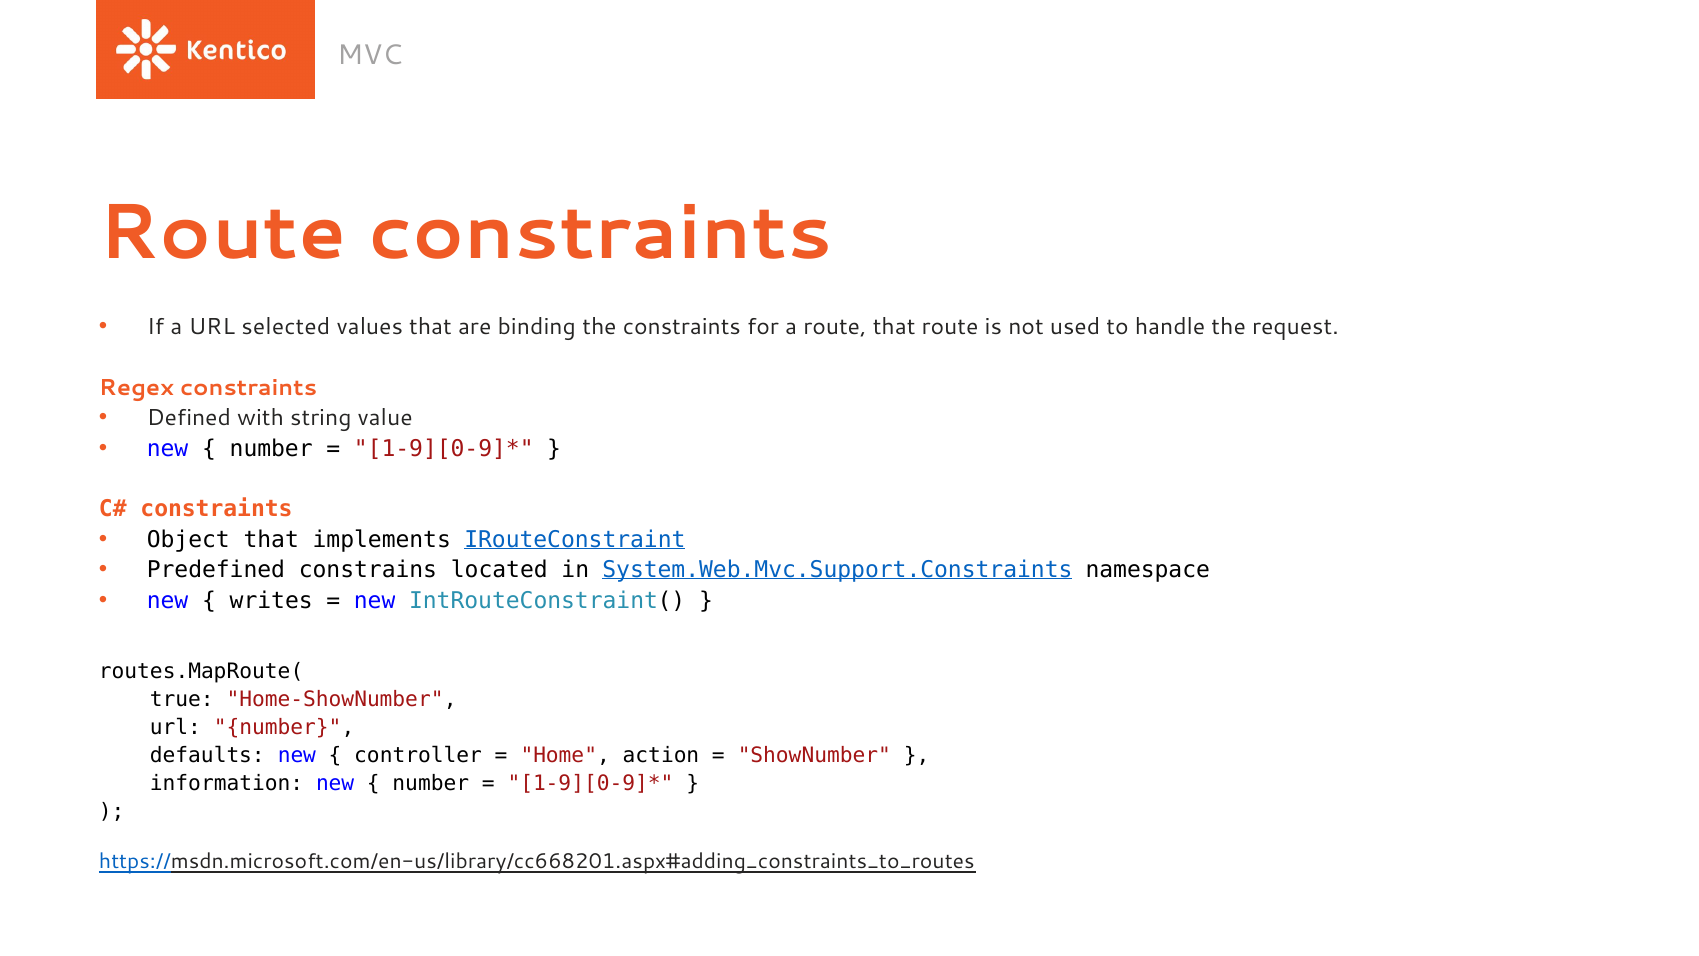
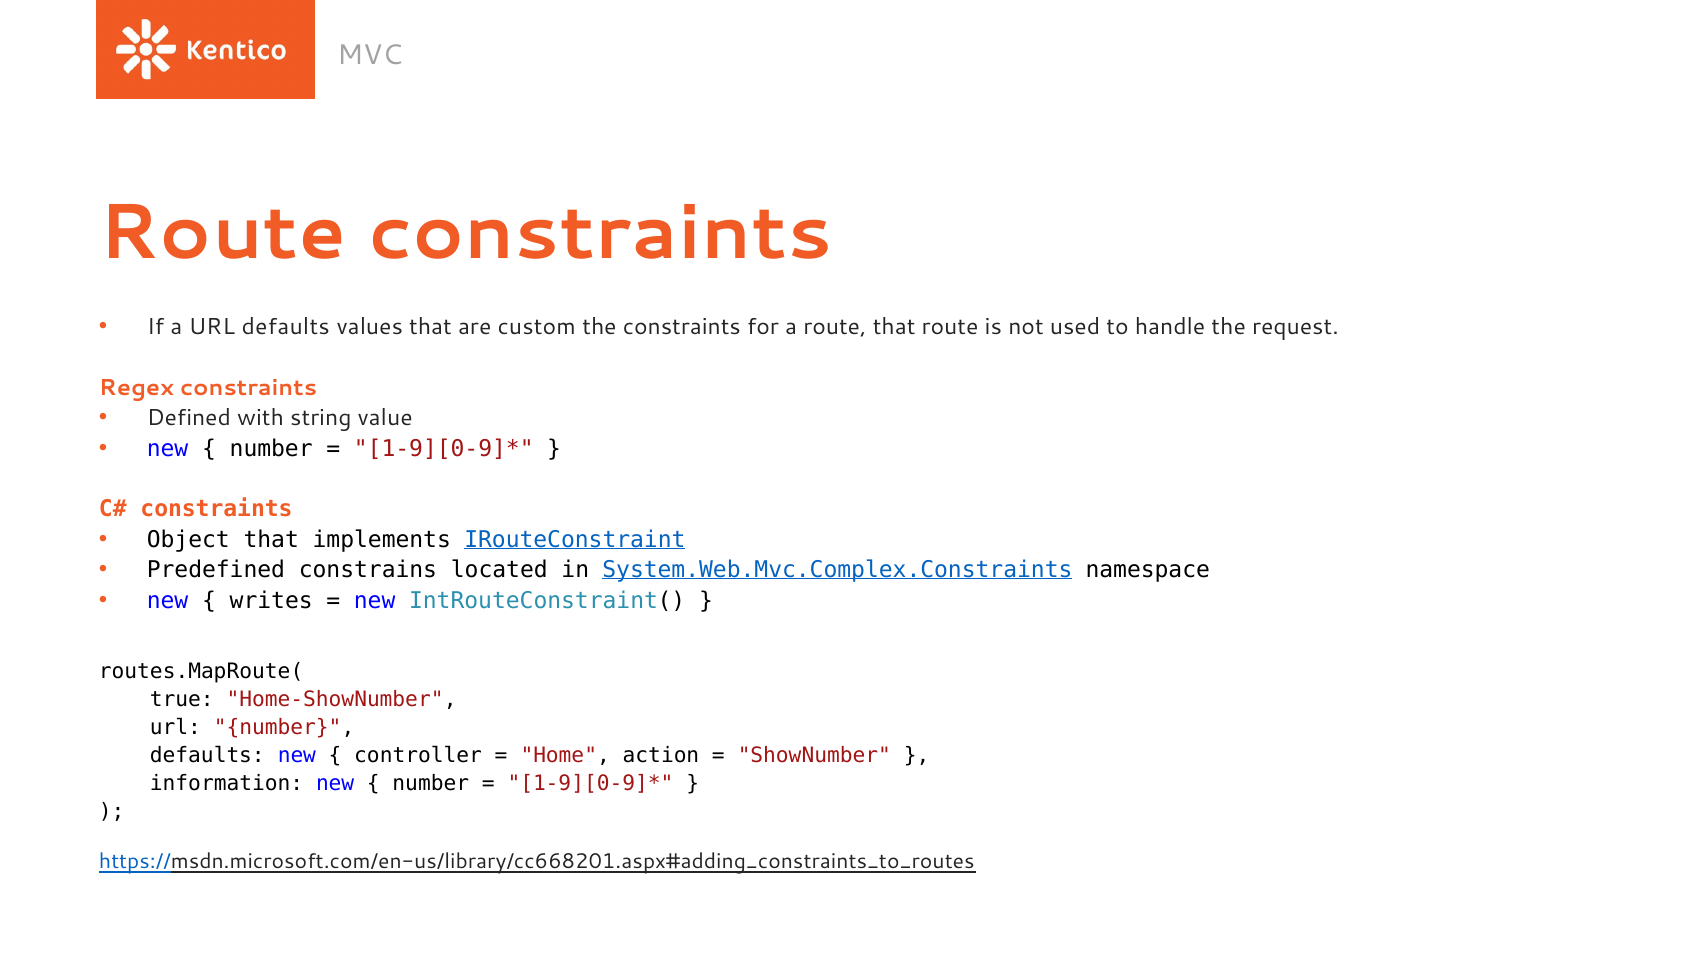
URL selected: selected -> defaults (286, 327)
binding: binding -> custom (537, 327)
System.Web.Mvc.Support.Constraints: System.Web.Mvc.Support.Constraints -> System.Web.Mvc.Complex.Constraints (837, 570)
